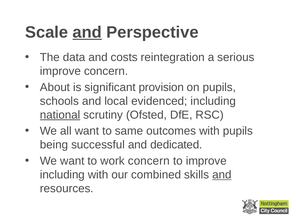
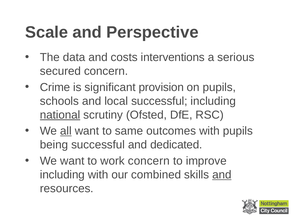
and underline: present -> none (87, 32)
reintegration: reintegration -> interventions (173, 57)
improve: improve -> secured (60, 71)
About: About -> Crime (55, 87)
local evidenced: evidenced -> successful (159, 101)
all underline: none -> present (66, 131)
